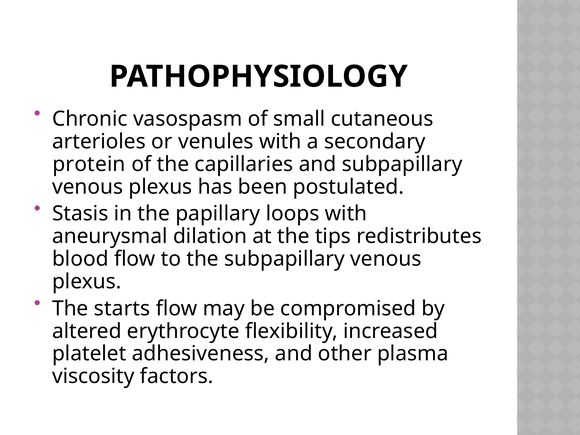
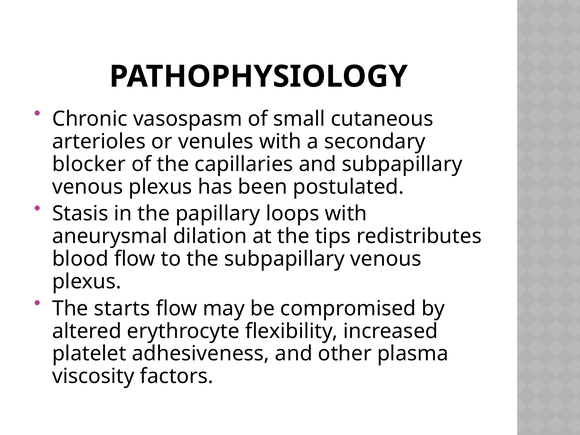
protein: protein -> blocker (89, 164)
